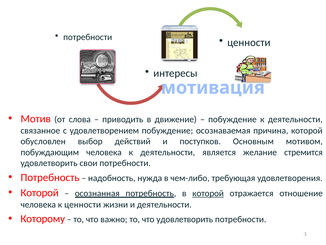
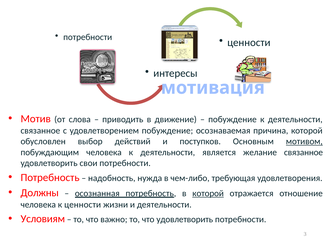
мотивом underline: none -> present (304, 141)
желание стремится: стремится -> связанное (303, 152)
Которой: Которой -> Должны (40, 192)
Которому: Которому -> Условиям (43, 218)
